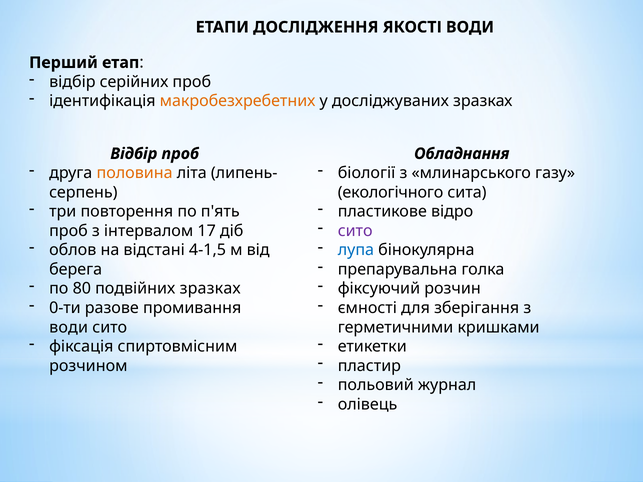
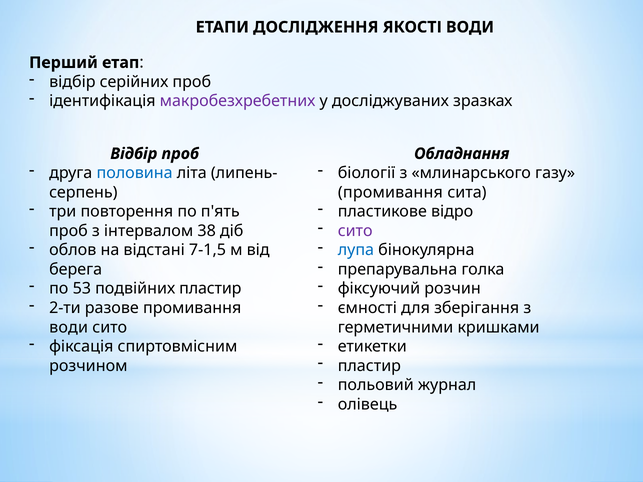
макробезхребетних colour: orange -> purple (238, 101)
половина colour: orange -> blue (135, 173)
екологічного: екологічного -> промивання (390, 192)
17: 17 -> 38 (207, 231)
4-1,5: 4-1,5 -> 7-1,5 (207, 250)
80: 80 -> 53 (82, 289)
подвійних зразках: зразках -> пластир (210, 289)
0-ти: 0-ти -> 2-ти (65, 308)
